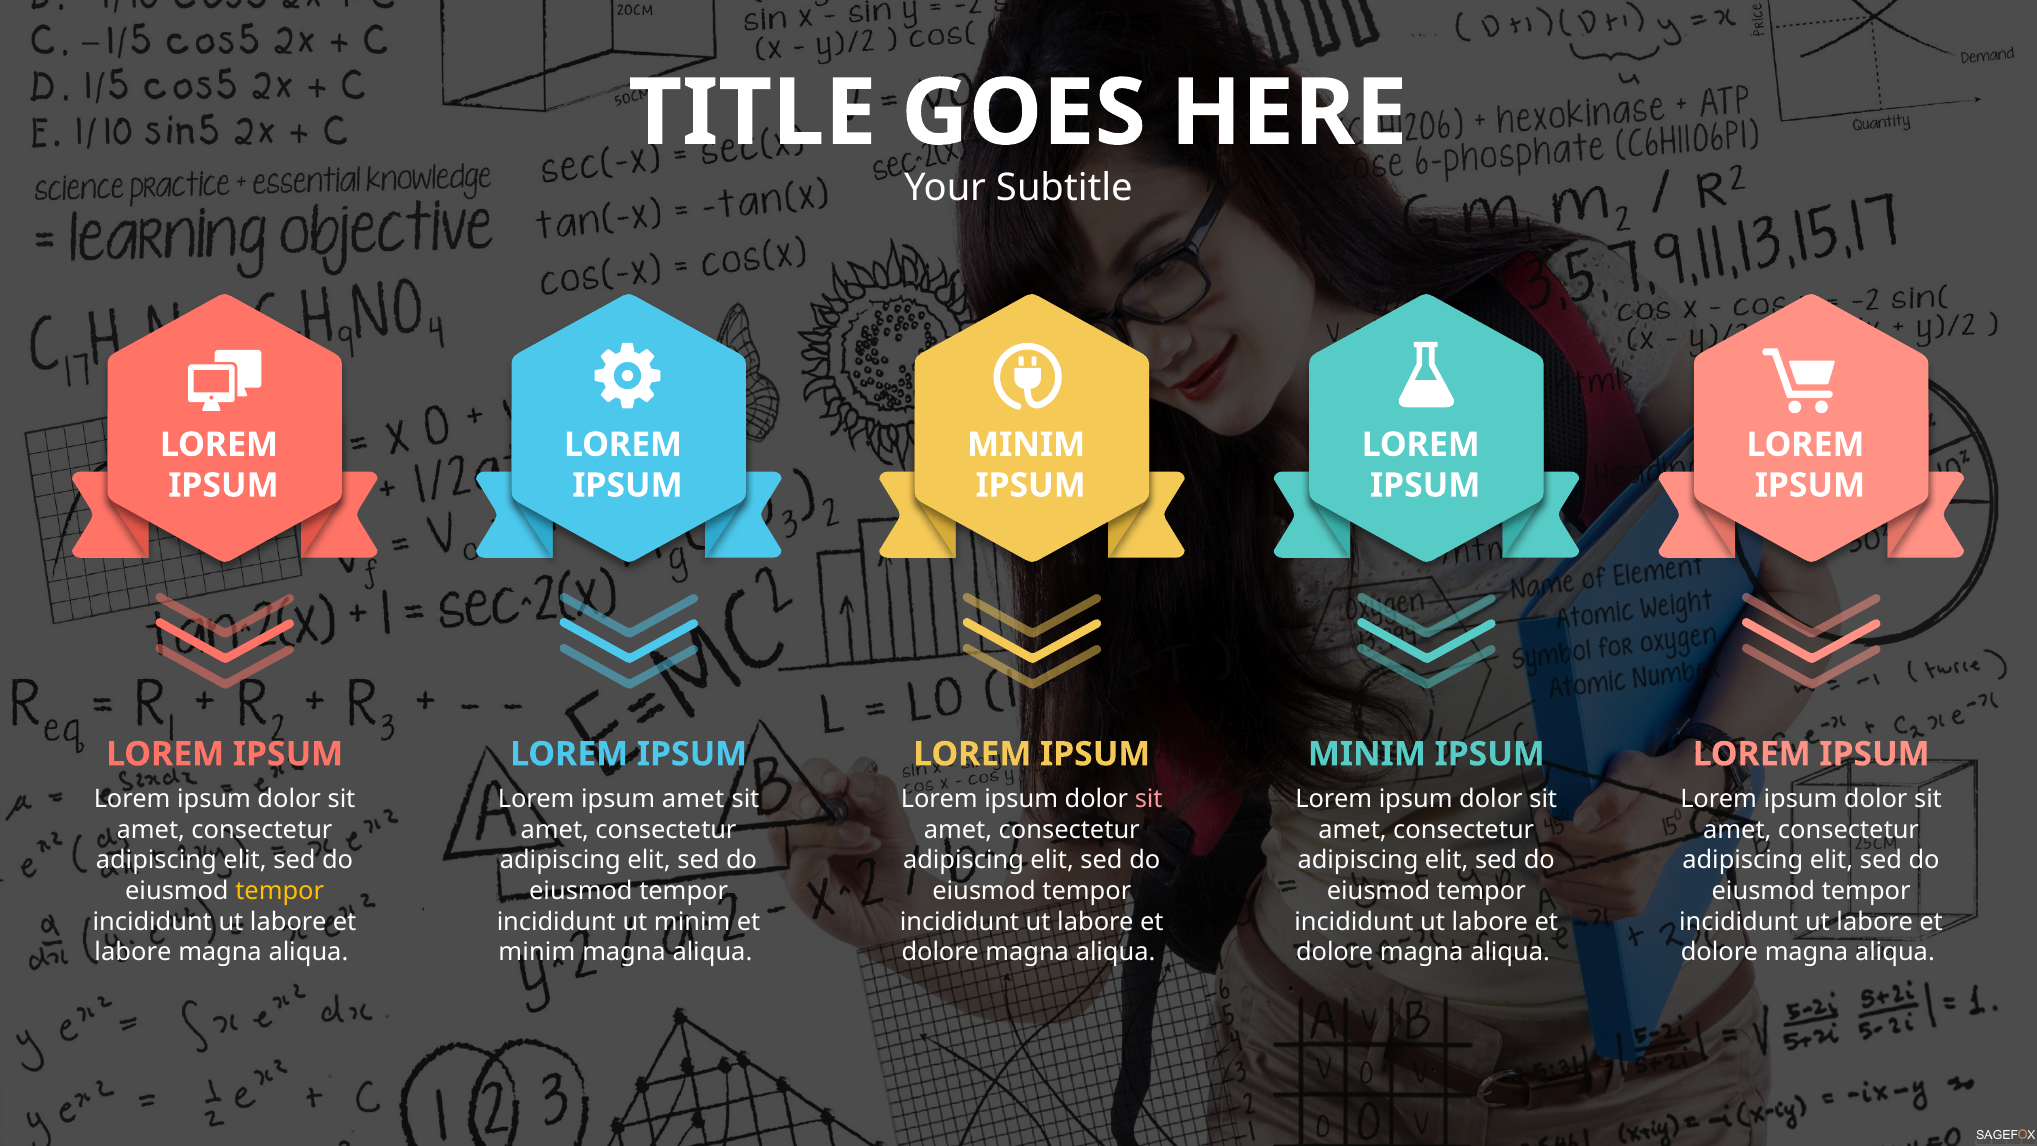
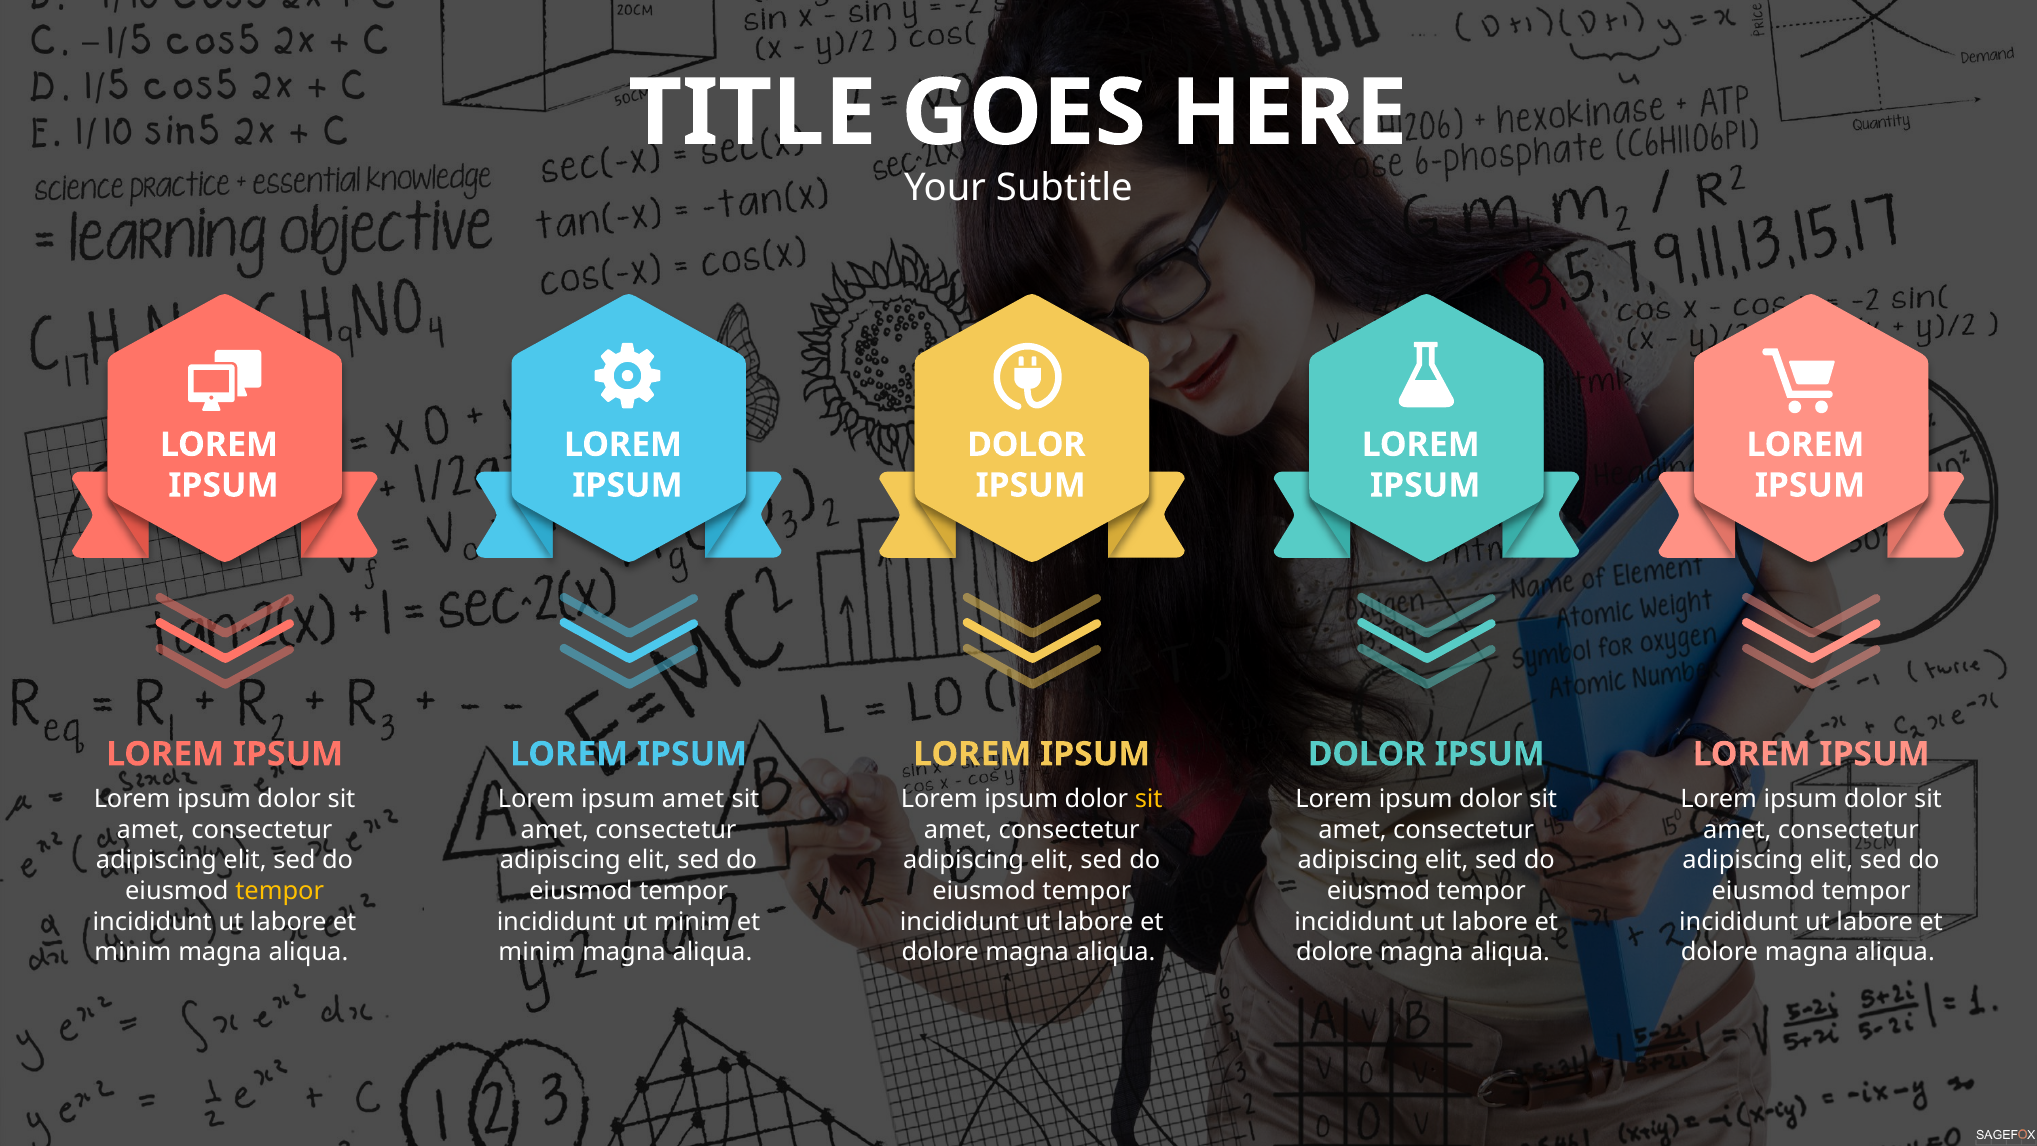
MINIM: MINIM -> DOLOR (1026, 445)
MINIM: MINIM -> DOLOR (1367, 754)
sit colour: pink -> yellow (1149, 799)
labore: labore -> minim (133, 952)
